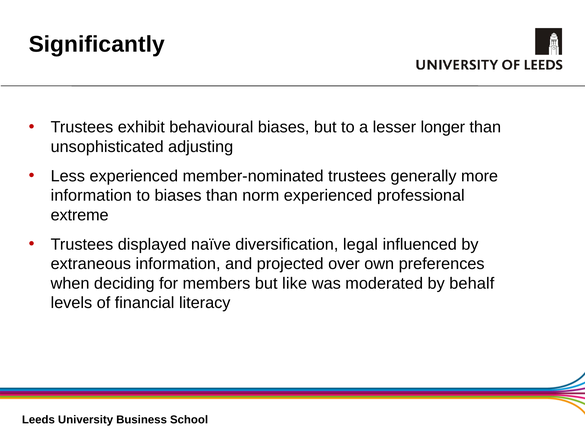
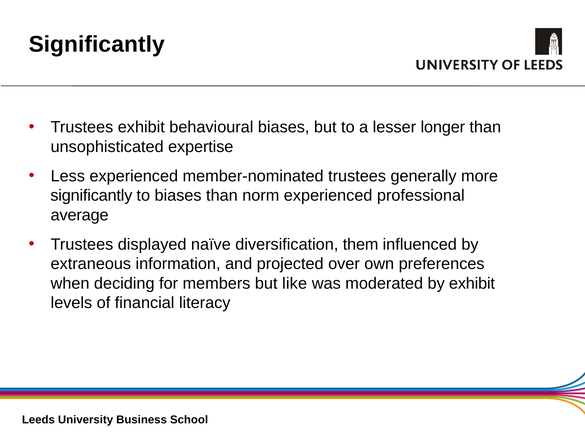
adjusting: adjusting -> expertise (201, 147)
information: information -> significantly (91, 195)
extreme: extreme -> average (80, 215)
legal: legal -> them (361, 244)
by behalf: behalf -> exhibit (472, 283)
